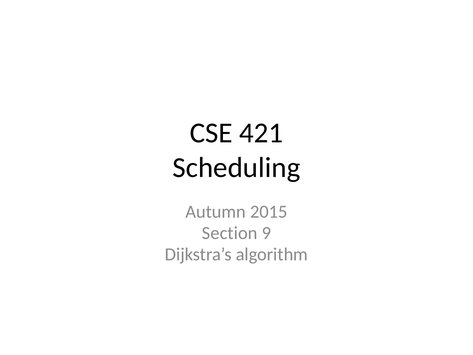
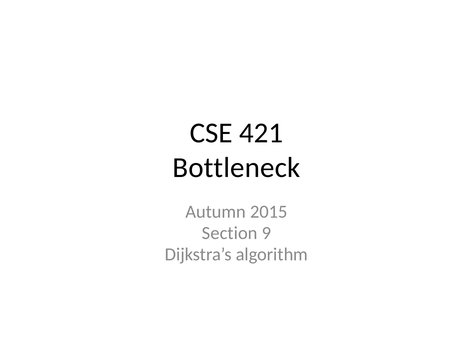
Scheduling: Scheduling -> Bottleneck (236, 168)
